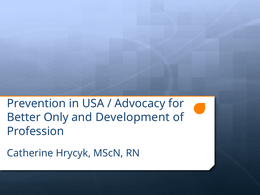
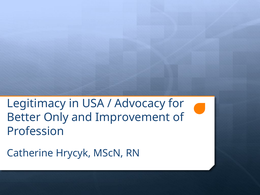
Prevention: Prevention -> Legitimacy (36, 103)
Development: Development -> Improvement (133, 117)
